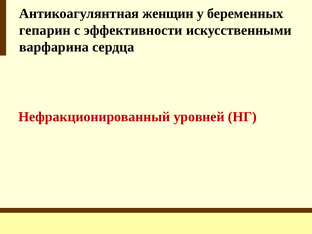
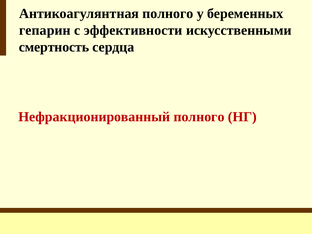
Антикоагулянтная женщин: женщин -> полного (168, 14)
варфарина: варфарина -> смертность (54, 47)
Нефракционированный уровней: уровней -> полного (199, 117)
